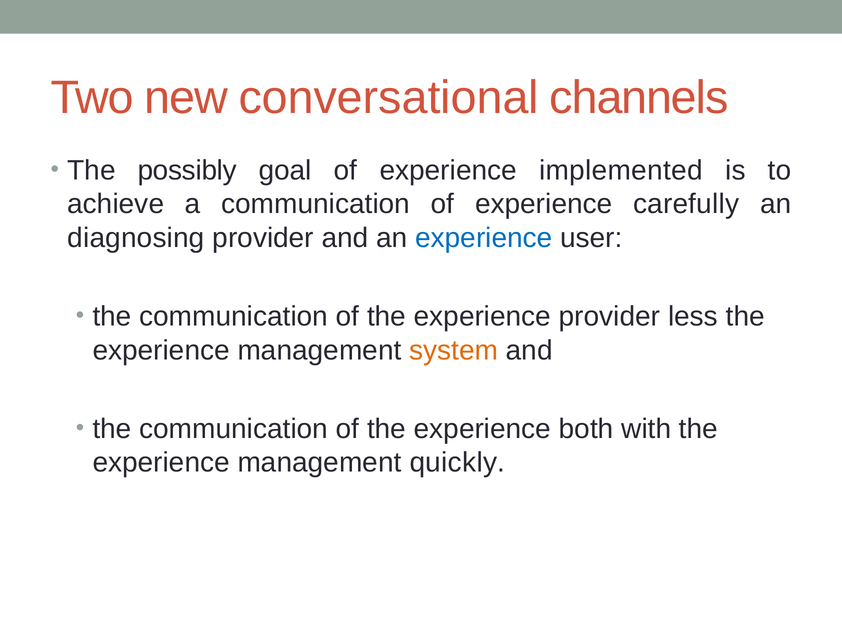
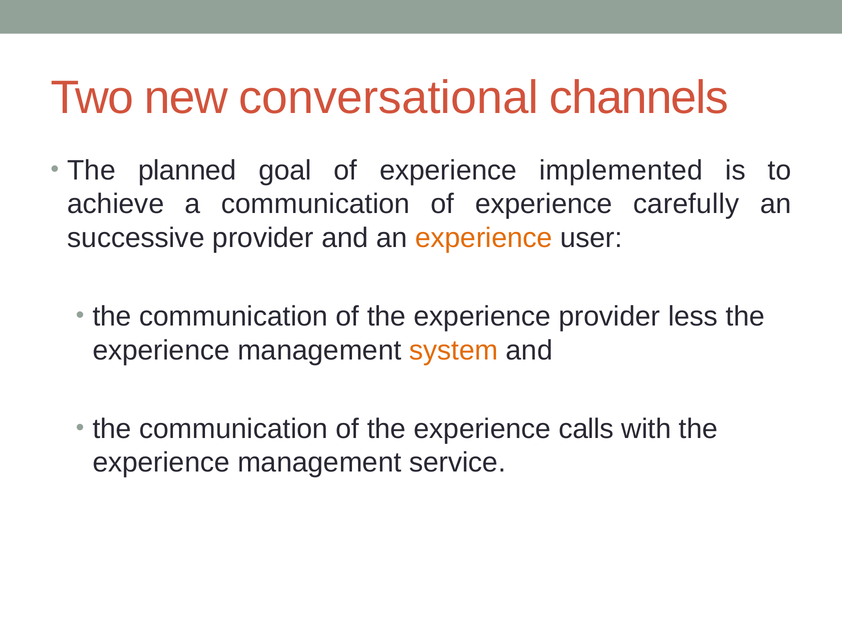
possibly: possibly -> planned (187, 170)
diagnosing: diagnosing -> successive (136, 238)
experience colour: blue -> orange (484, 238)
both: both -> calls (586, 429)
quickly: quickly -> service (457, 462)
